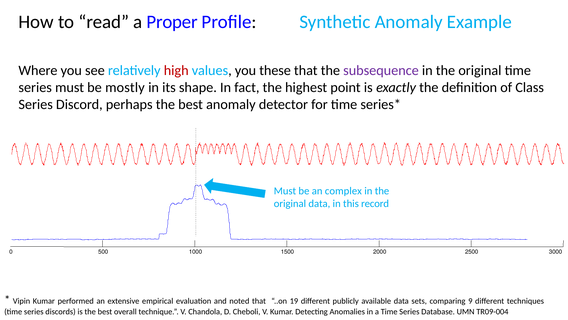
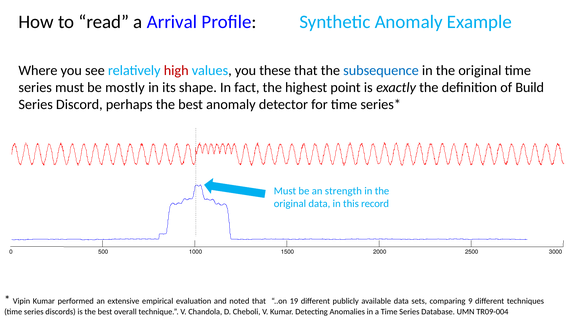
Proper: Proper -> Arrival (172, 22)
subsequence colour: purple -> blue (381, 70)
Class: Class -> Build (530, 87)
complex: complex -> strength (343, 191)
